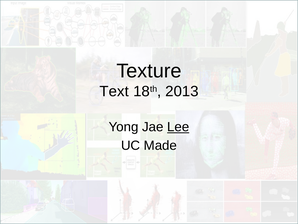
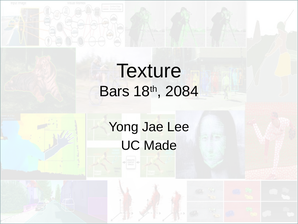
Text: Text -> Bars (114, 91)
2013: 2013 -> 2084 (182, 91)
Lee underline: present -> none (178, 127)
